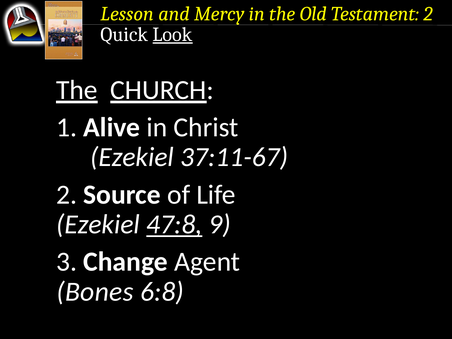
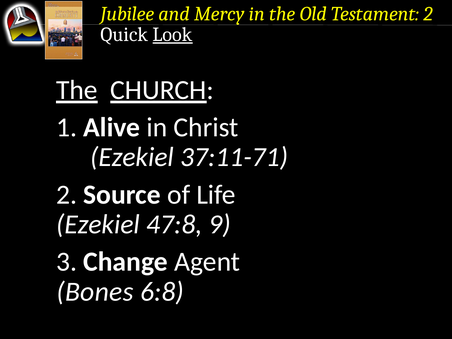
Lesson: Lesson -> Jubilee (127, 14)
37:11-67: 37:11-67 -> 37:11-71 (234, 157)
47:8 underline: present -> none (174, 224)
